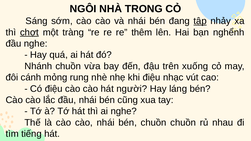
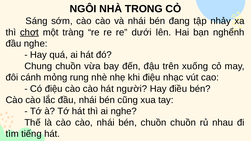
tập underline: present -> none (200, 21)
thêm: thêm -> dưới (142, 32)
Nhánh: Nhánh -> Chung (38, 66)
láng: láng -> điều (178, 89)
